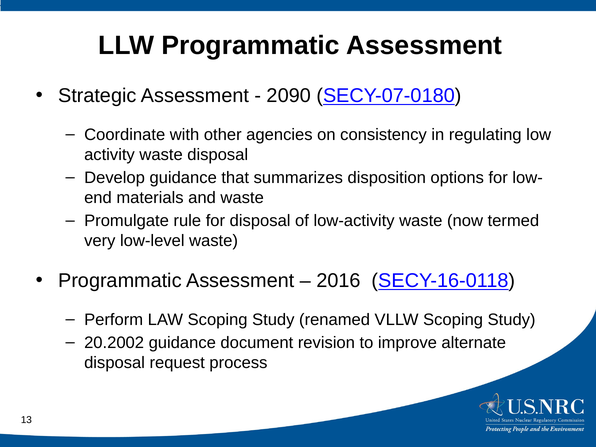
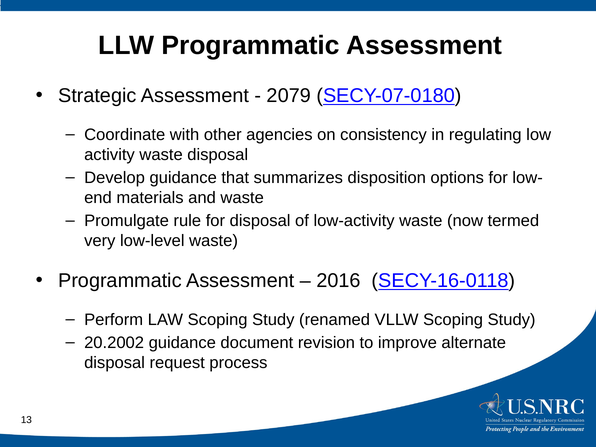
2090: 2090 -> 2079 (289, 96)
